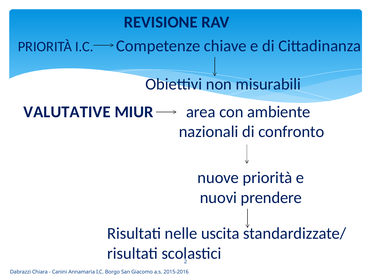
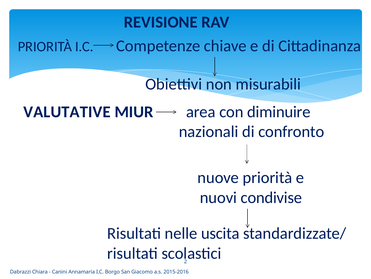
ambiente: ambiente -> diminuire (279, 112)
prendere: prendere -> condivise (271, 197)
